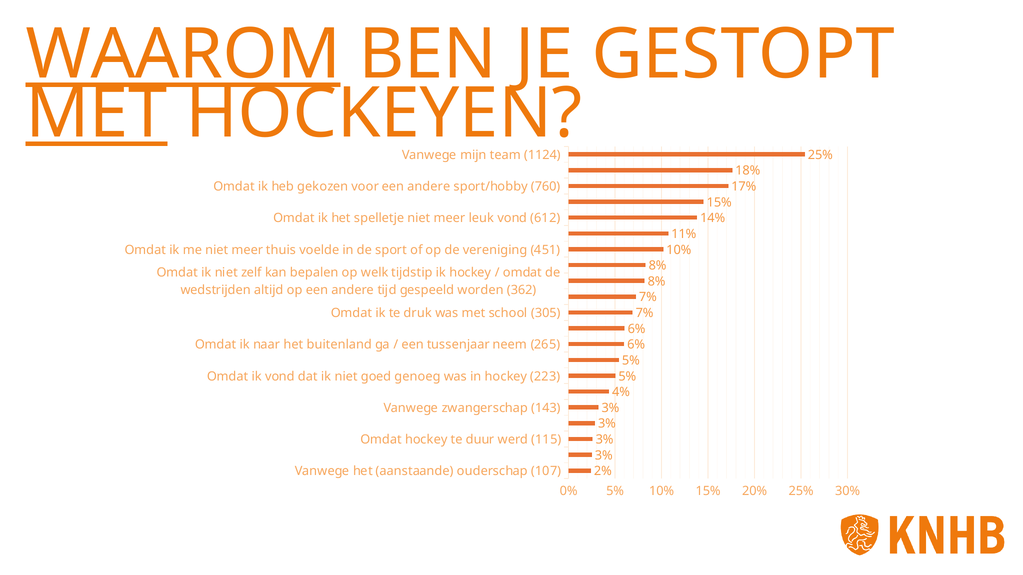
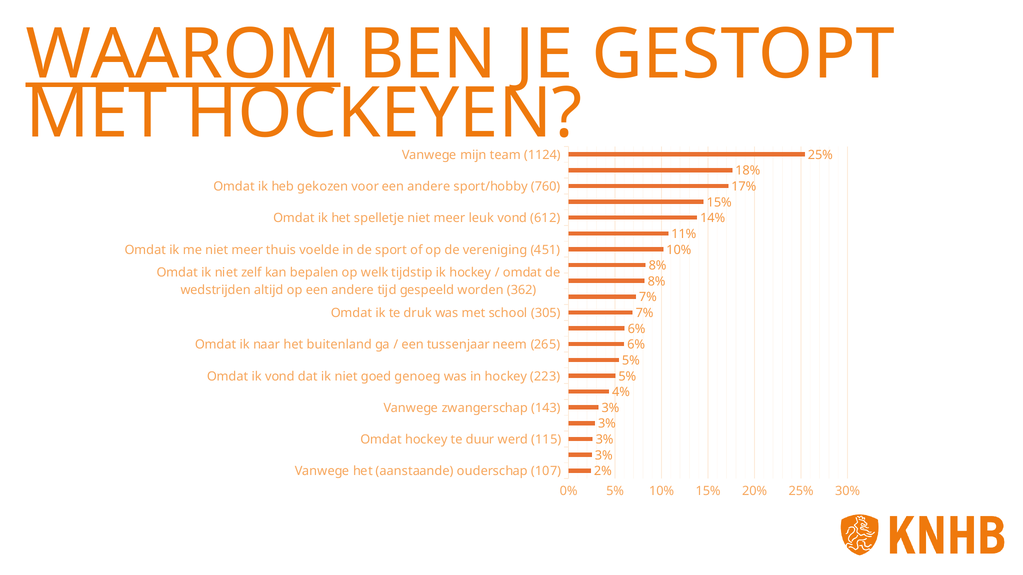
MET underline: present -> none (97, 114)
